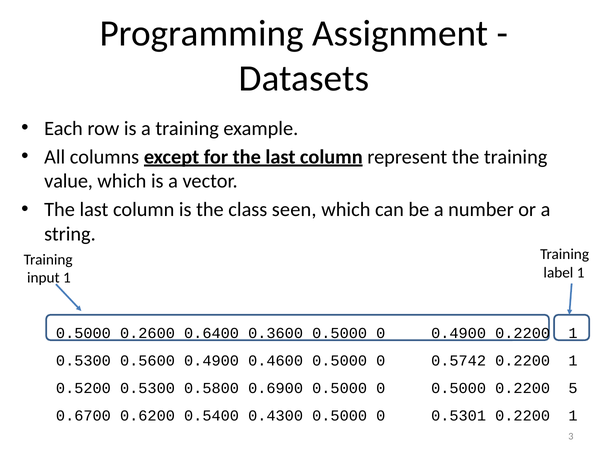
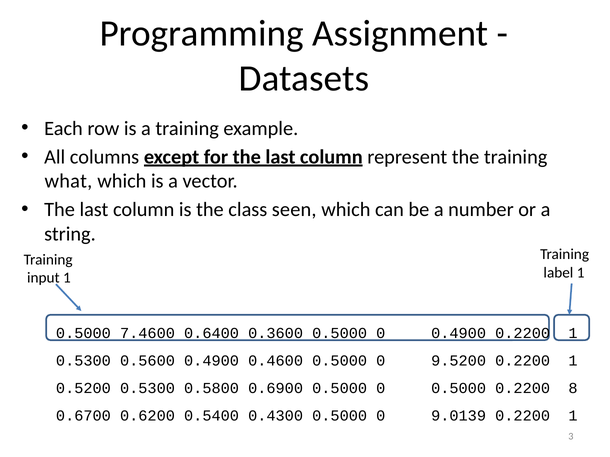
value: value -> what (68, 181)
0.2600: 0.2600 -> 7.4600 (147, 334)
0.5742: 0.5742 -> 9.5200 (459, 361)
5: 5 -> 8 (573, 389)
0.5301: 0.5301 -> 9.0139 (459, 416)
